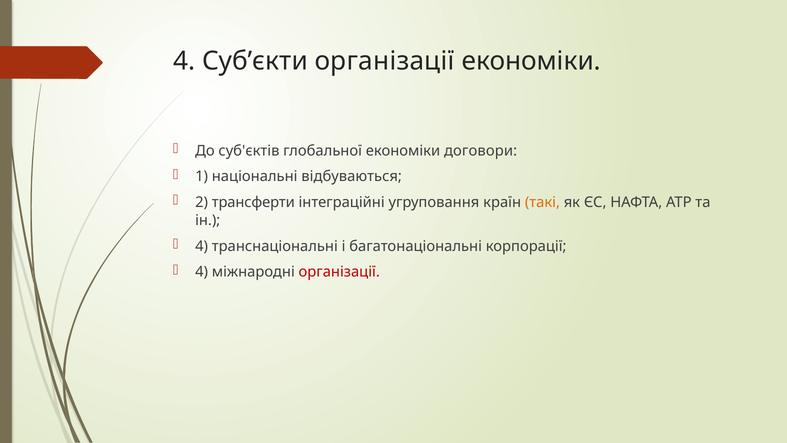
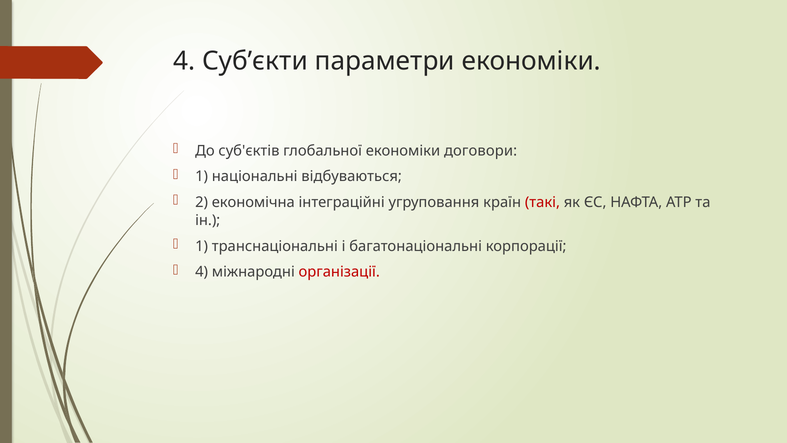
Суб’єкти організації: організації -> параметри (385, 61)
трансферти: трансферти -> економічна (253, 202)
такі colour: orange -> red (542, 202)
4: 4 -> 1 (202, 246)
